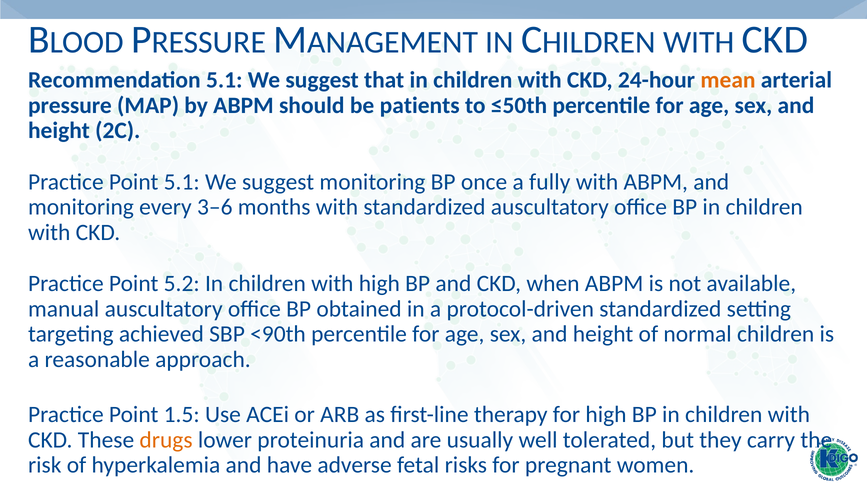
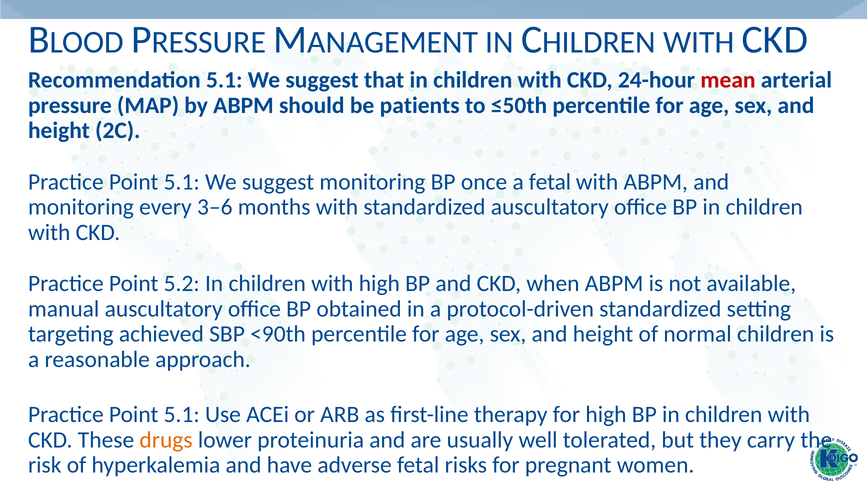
mean colour: orange -> red (728, 80)
a fully: fully -> fetal (550, 182)
1.5: 1.5 -> 5.1 (182, 415)
